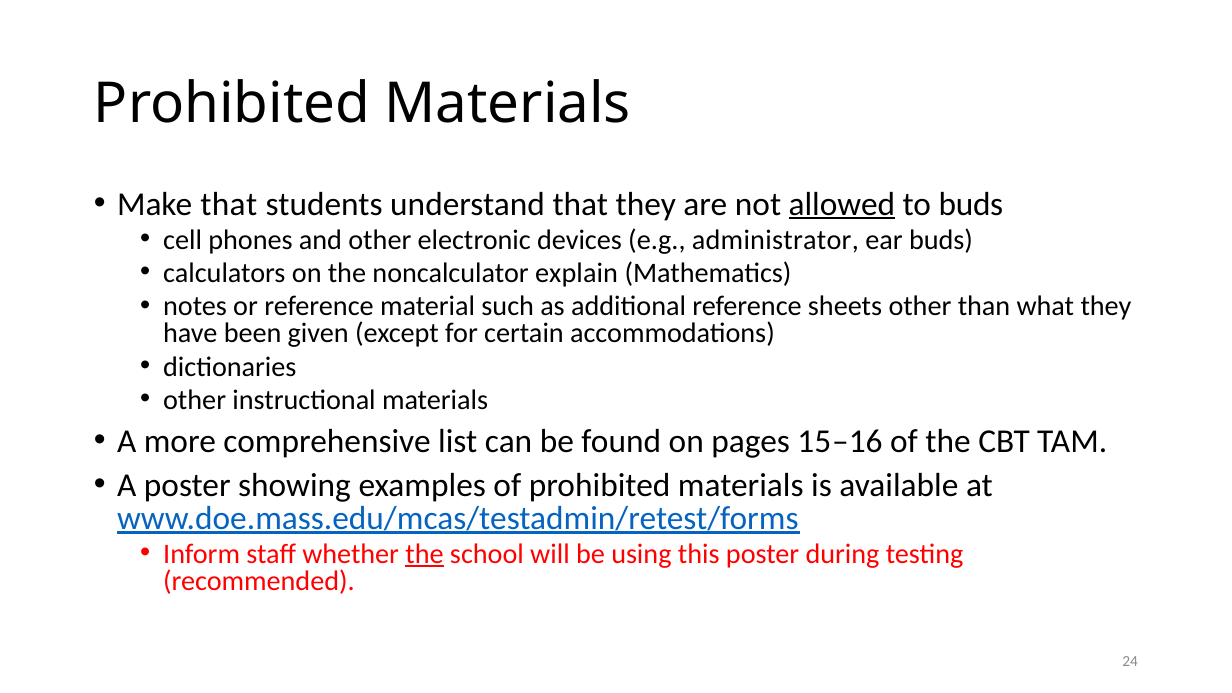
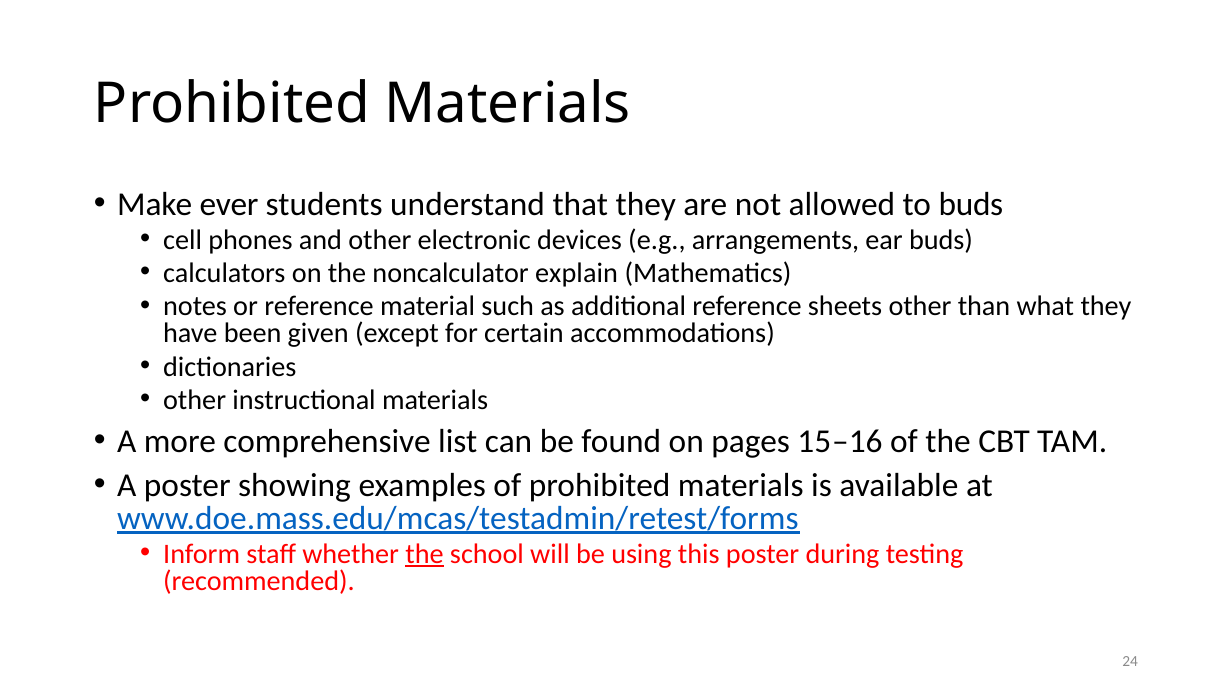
Make that: that -> ever (229, 204)
allowed underline: present -> none (842, 204)
administrator: administrator -> arrangements (775, 240)
